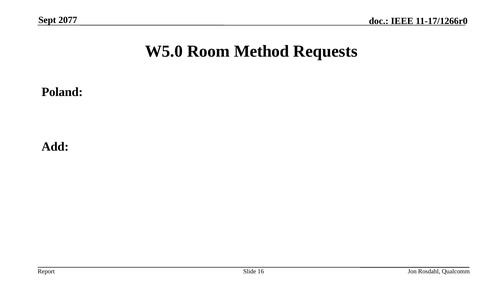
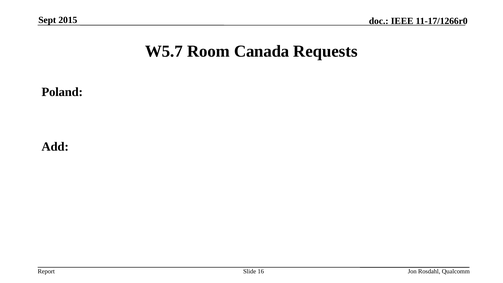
2077: 2077 -> 2015 (68, 20)
W5.0: W5.0 -> W5.7 (164, 51)
Method: Method -> Canada (262, 51)
